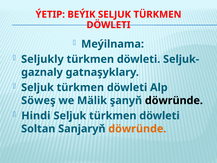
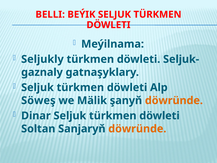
ÝETIP: ÝETIP -> BELLI (50, 14)
döwründe colour: black -> orange (174, 100)
Hindi: Hindi -> Dinar (36, 116)
